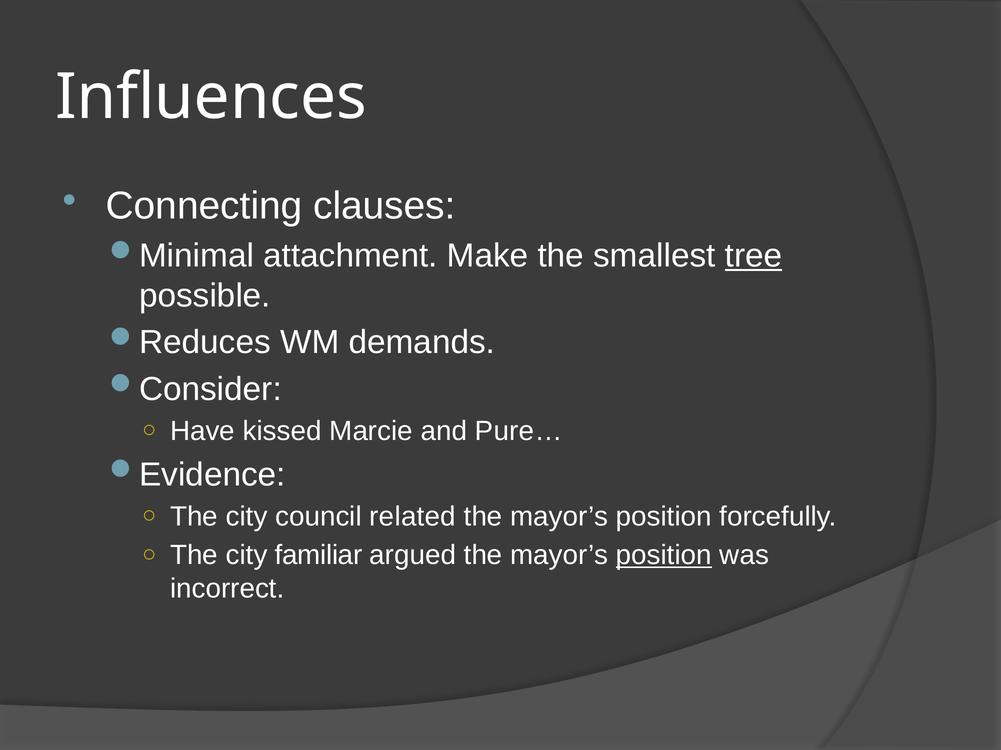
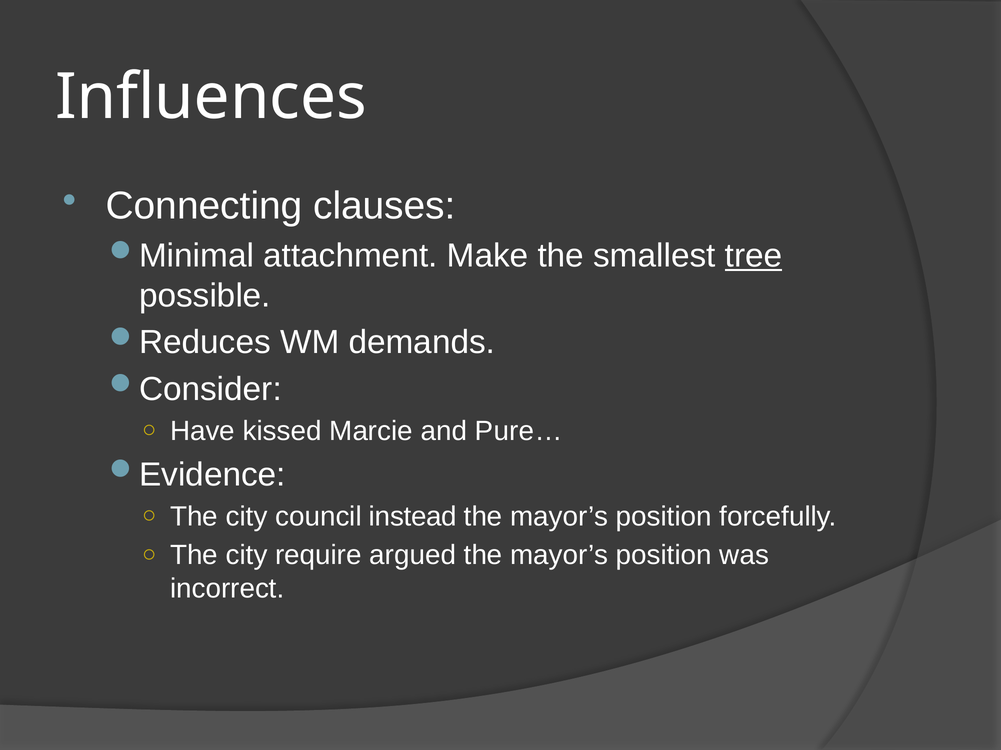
related: related -> instead (413, 517)
familiar: familiar -> require (318, 556)
position underline: present -> none (664, 556)
